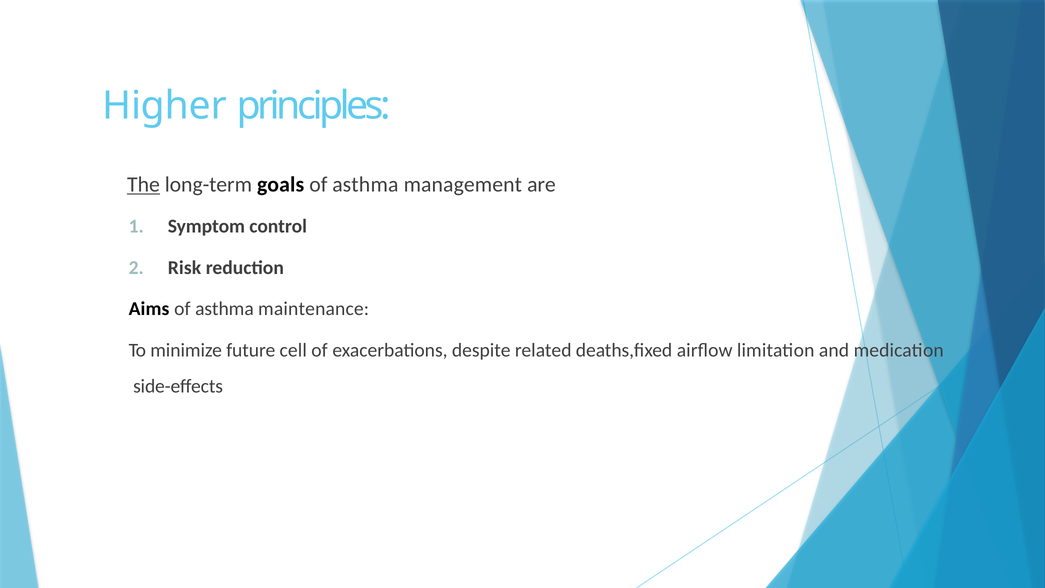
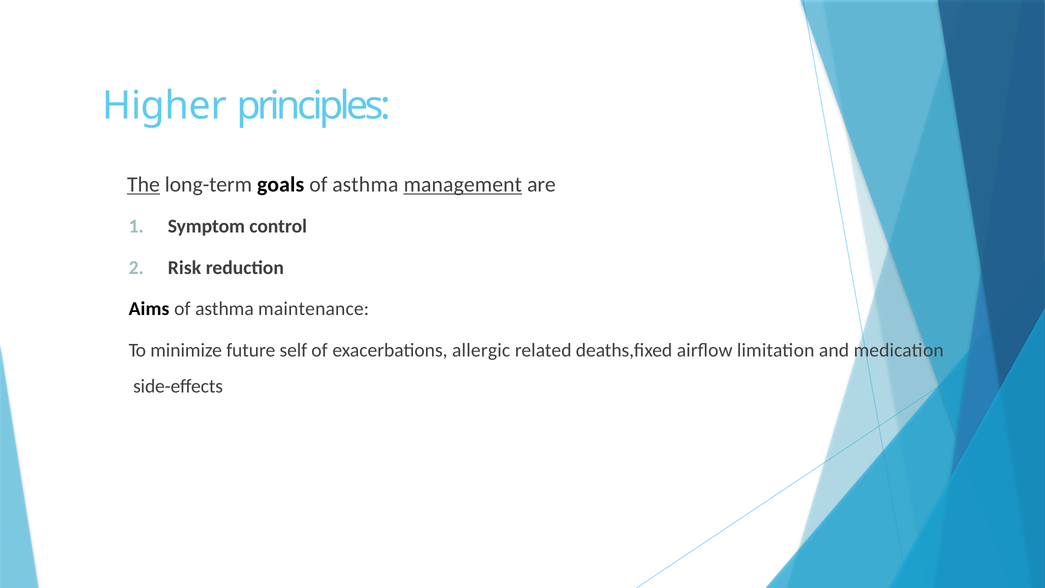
management underline: none -> present (463, 185)
cell: cell -> self (293, 351)
despite: despite -> allergic (481, 351)
